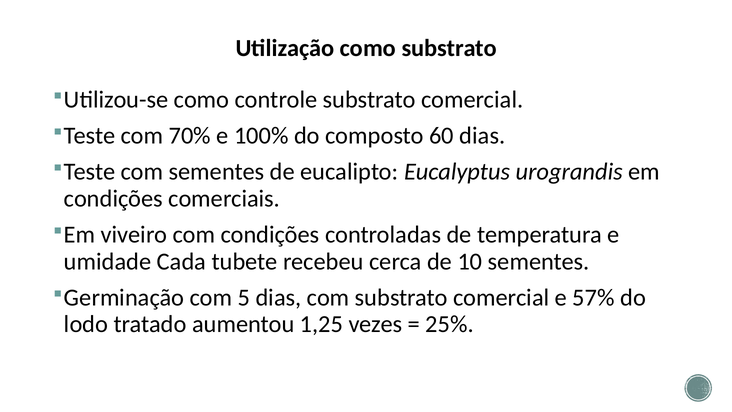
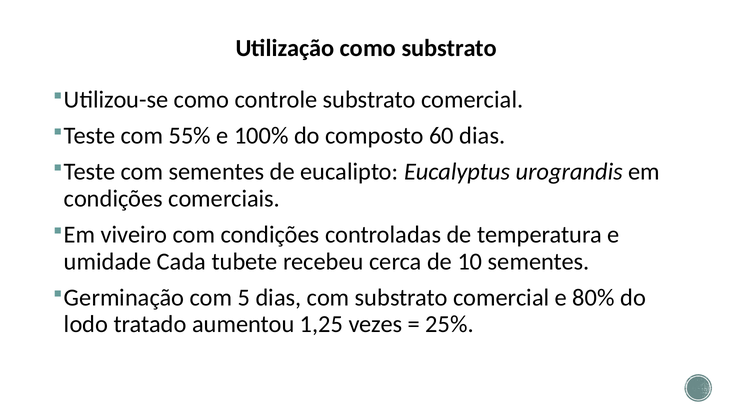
70%: 70% -> 55% (190, 136)
57%: 57% -> 80% (593, 297)
